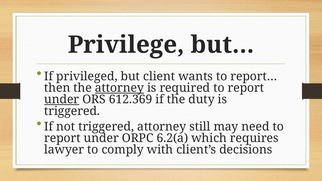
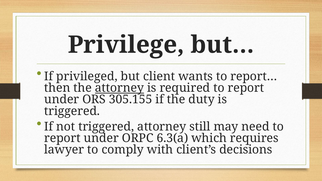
under underline: present -> none (62, 100)
612.369: 612.369 -> 305.155 (131, 100)
6.2(a: 6.2(a -> 6.3(a (172, 138)
